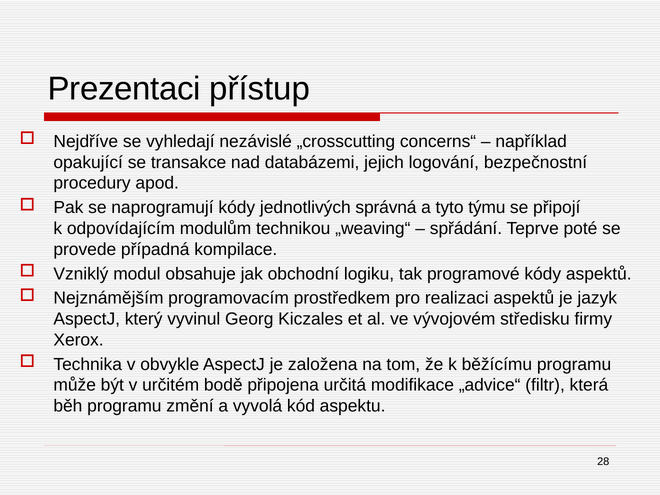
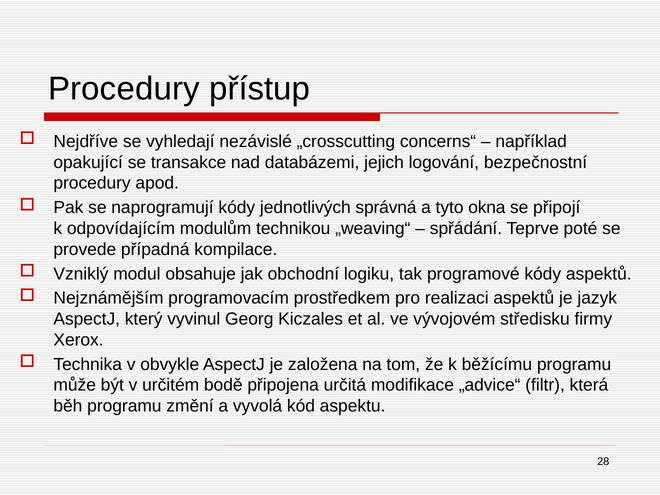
Prezentaci: Prezentaci -> Procedury (124, 89)
týmu: týmu -> okna (487, 208)
